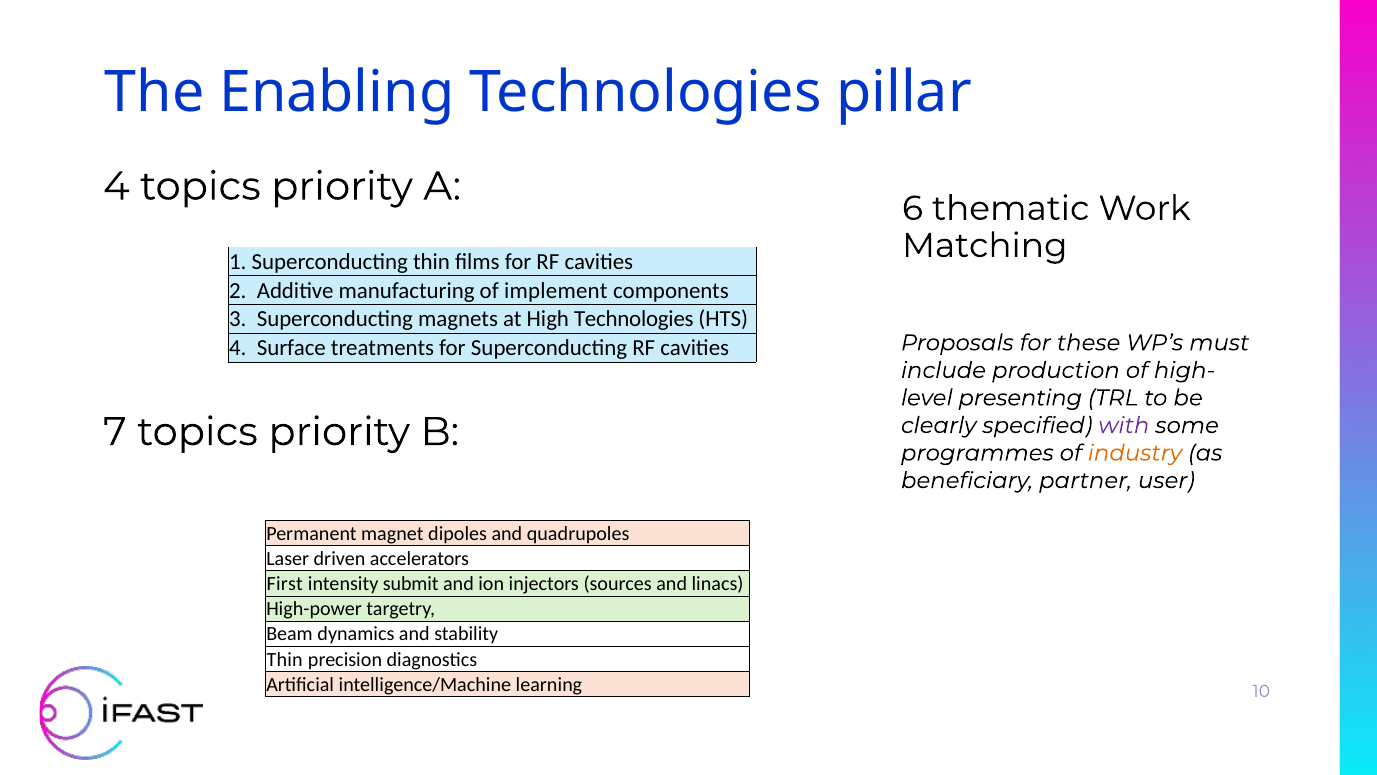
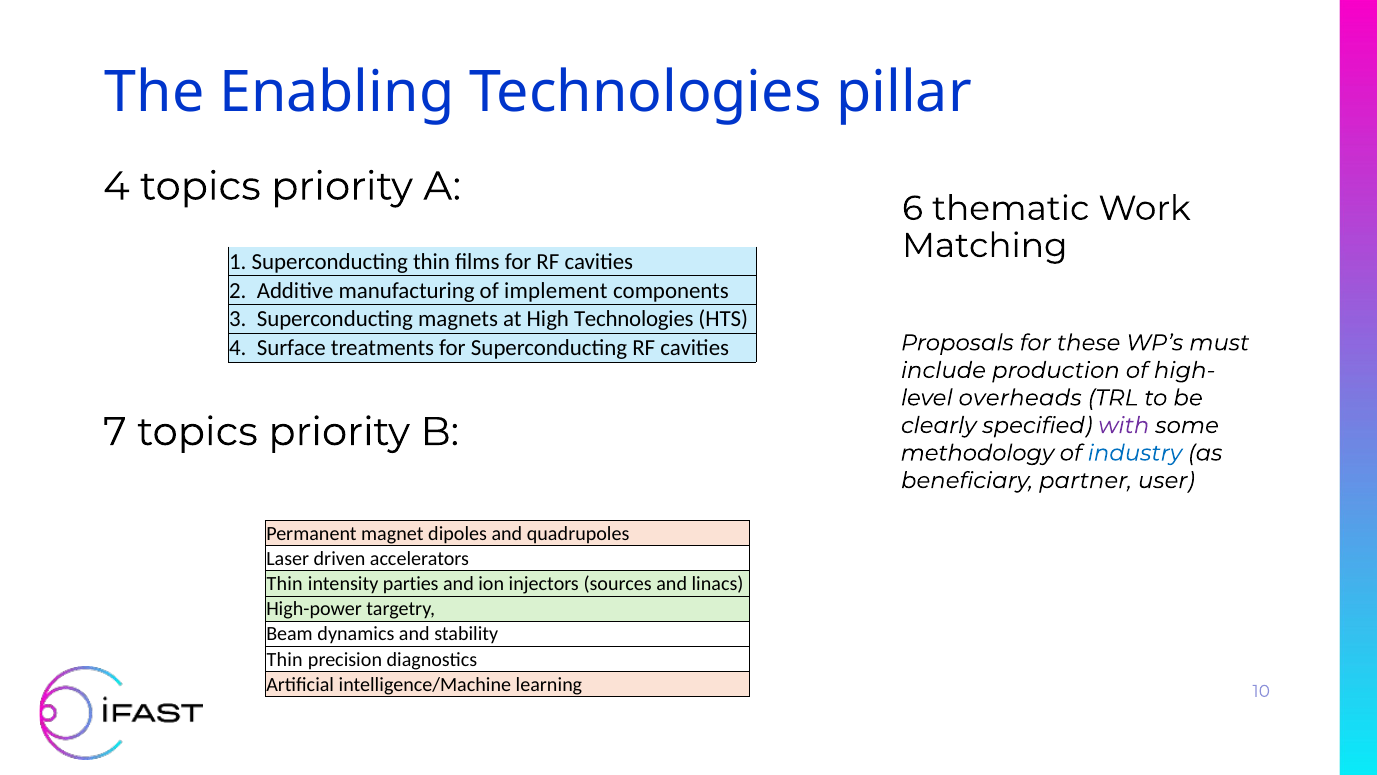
presenting: presenting -> overheads (1020, 398)
programmes: programmes -> methodology (977, 453)
industry colour: orange -> blue (1135, 453)
First: First -> Thin (285, 584)
submit: submit -> parties (411, 584)
